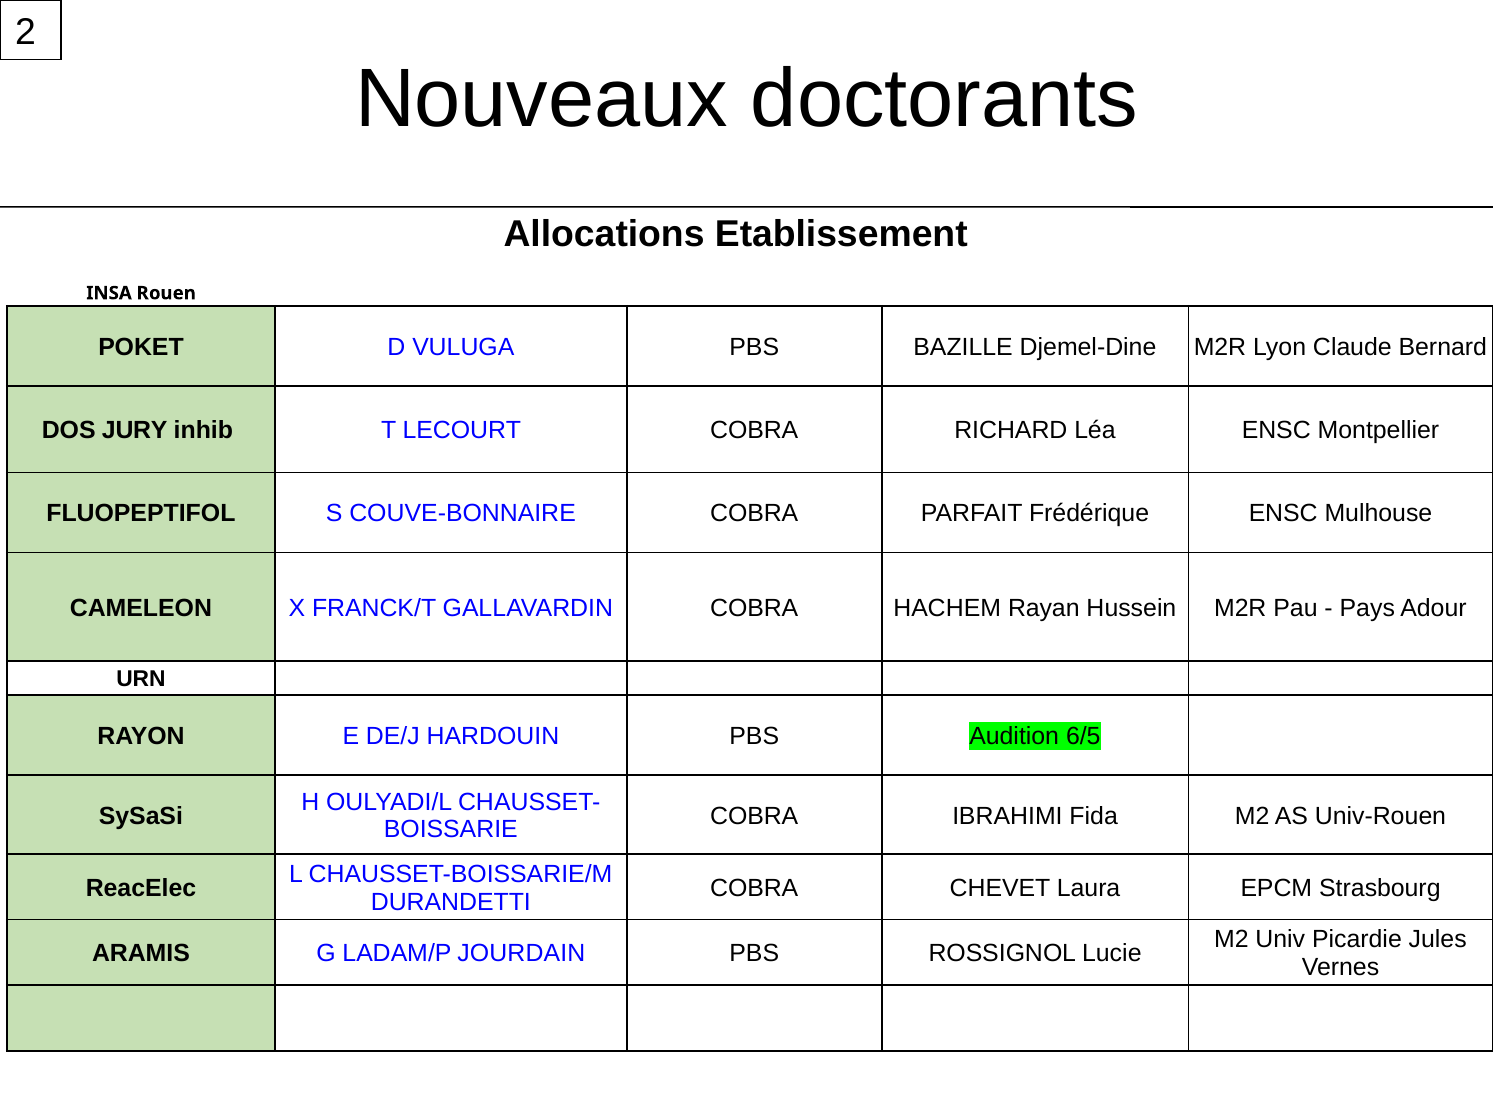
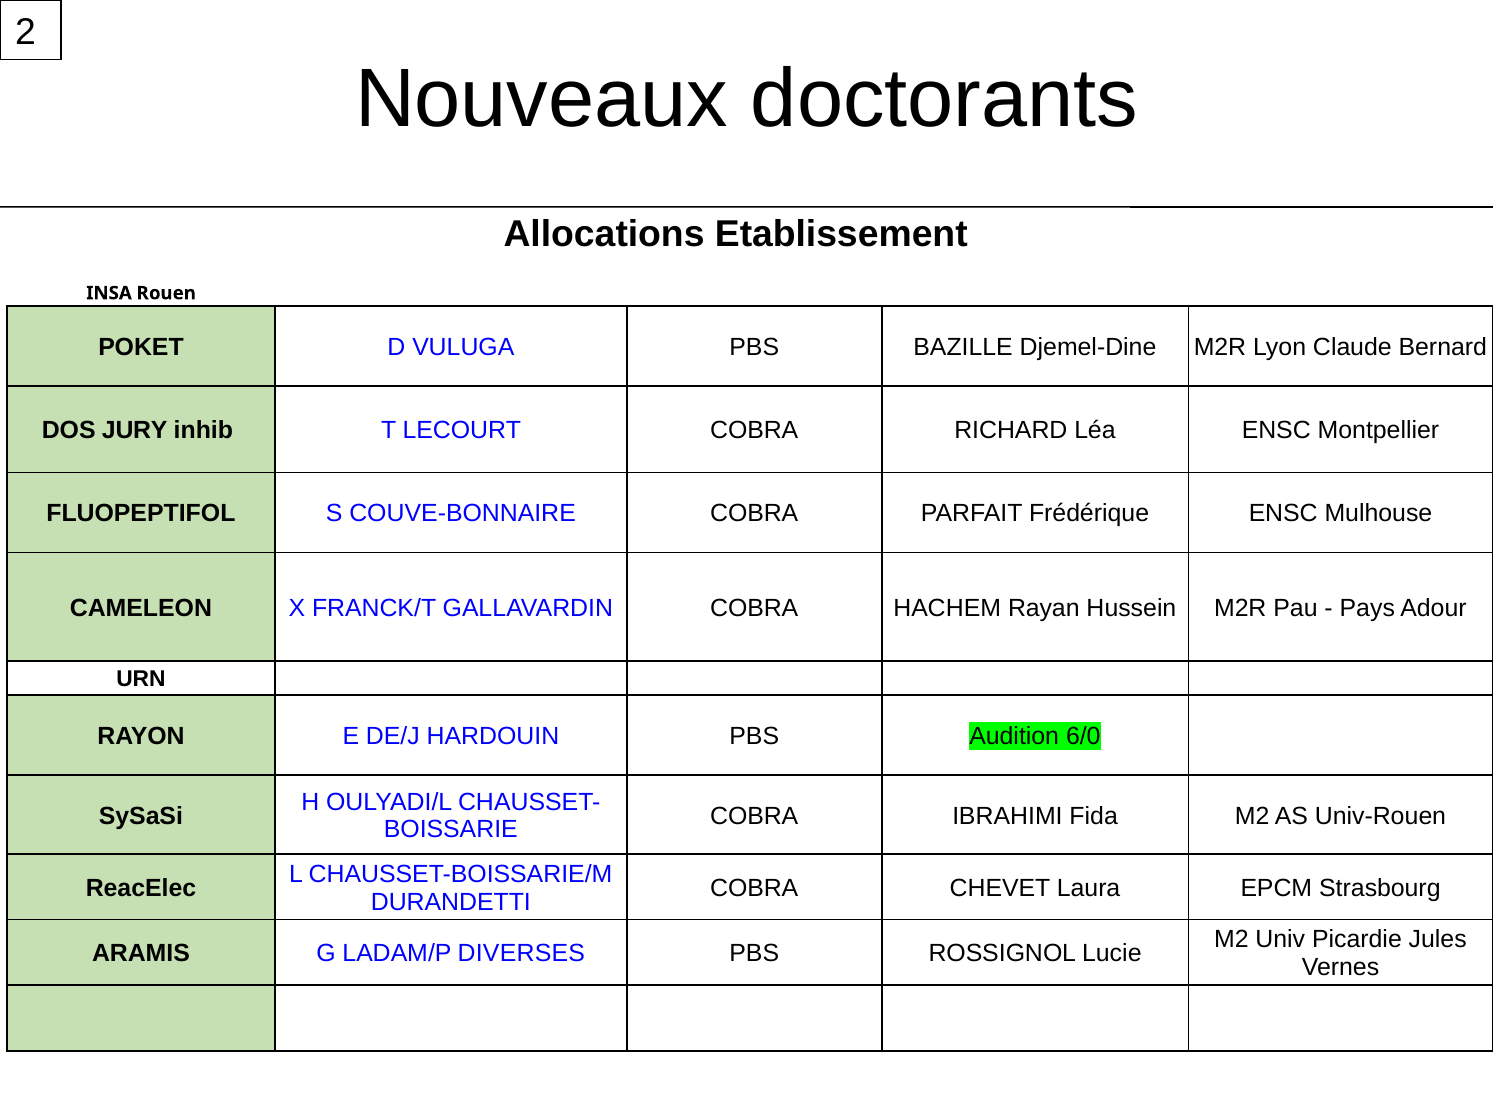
6/5: 6/5 -> 6/0 (1083, 737)
JOURDAIN: JOURDAIN -> DIVERSES (521, 954)
